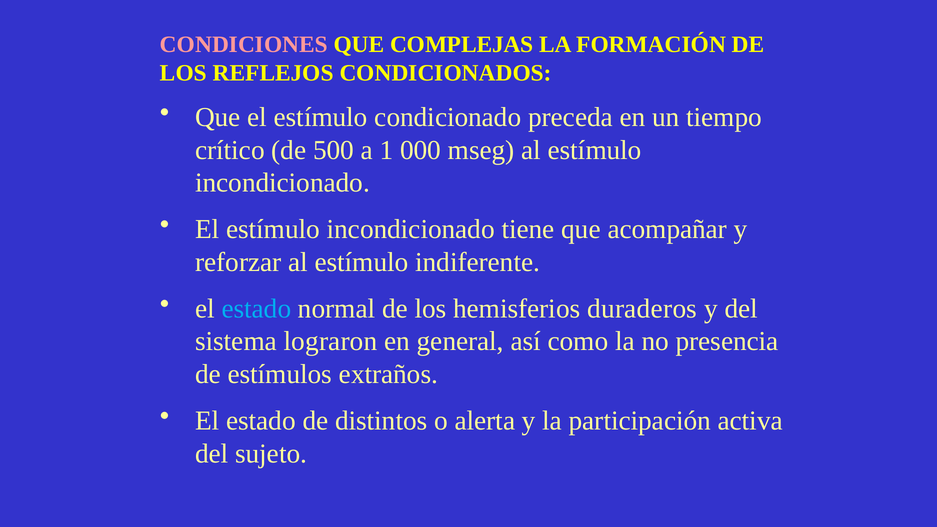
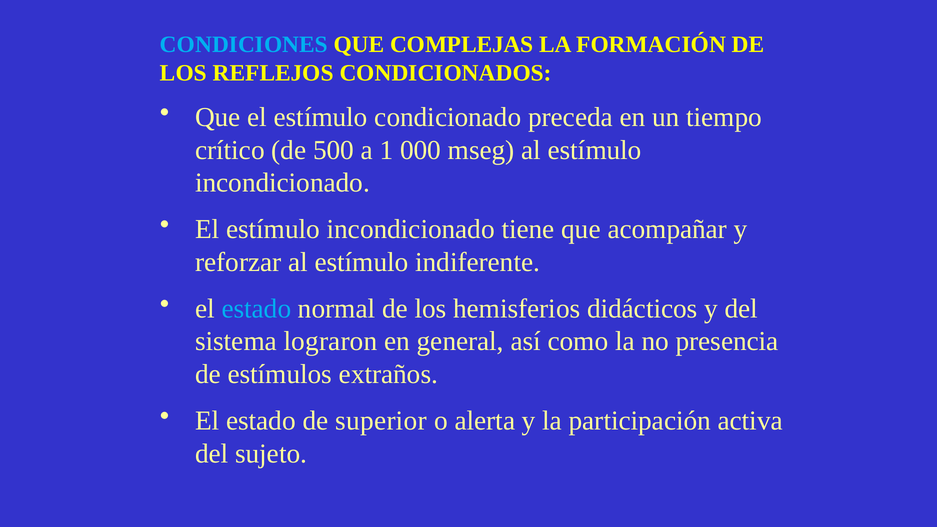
CONDICIONES colour: pink -> light blue (244, 45)
duraderos: duraderos -> didácticos (642, 309)
distintos: distintos -> superior (381, 421)
